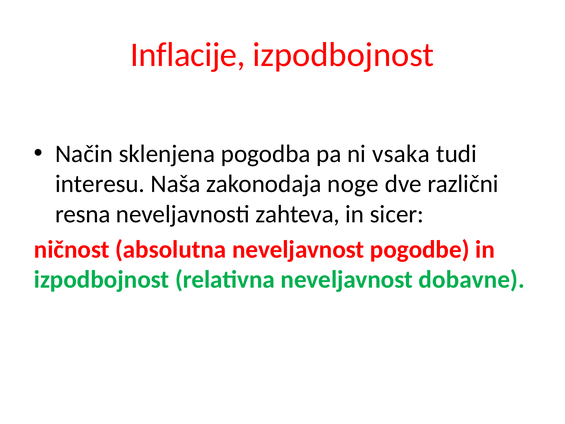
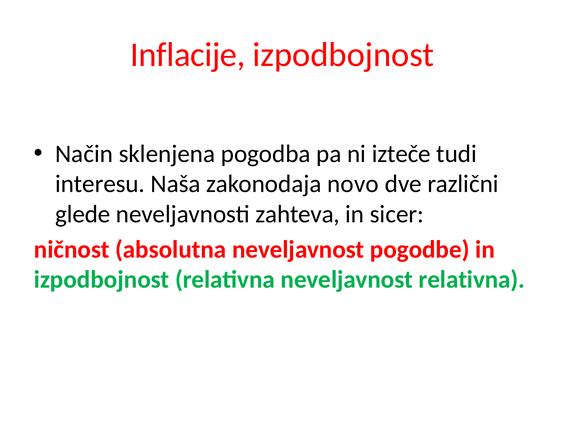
vsaka: vsaka -> izteče (401, 154)
noge: noge -> novo (353, 184)
resna: resna -> glede (83, 214)
neveljavnost dobavne: dobavne -> relativna (472, 279)
